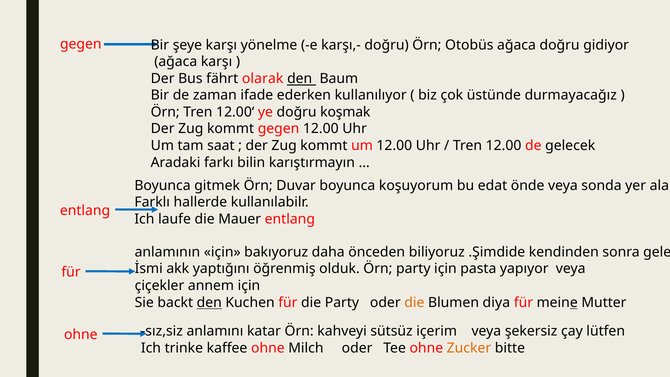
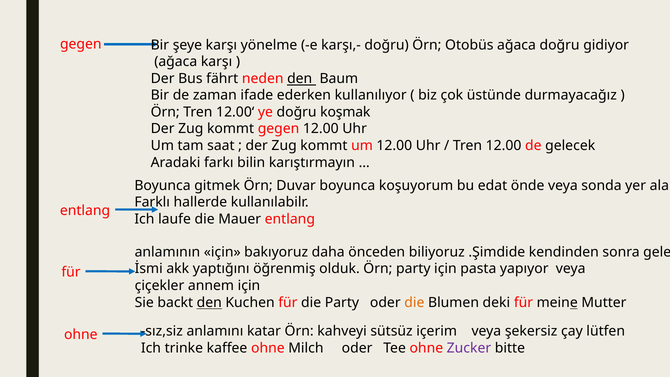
olarak: olarak -> neden (263, 79)
diya: diya -> deki (496, 302)
Zucker colour: orange -> purple (469, 348)
